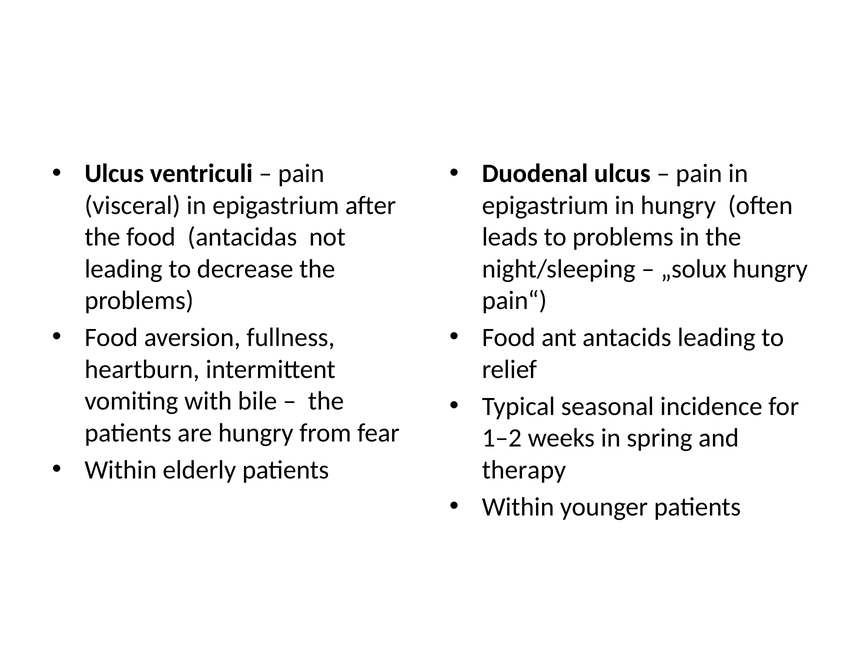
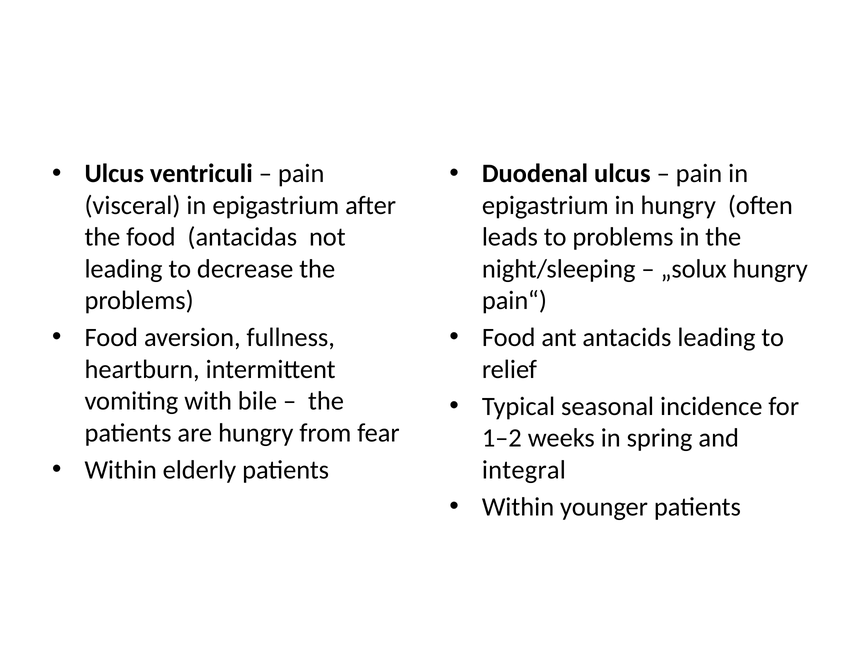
therapy: therapy -> integral (524, 470)
